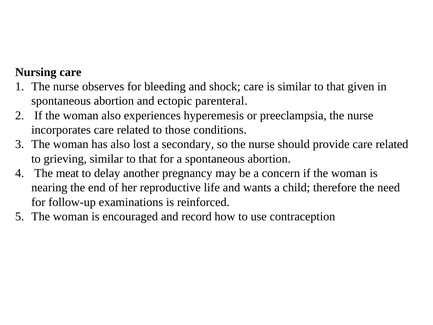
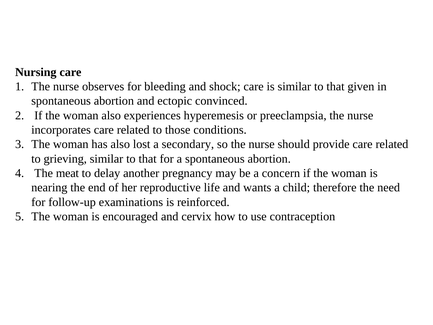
parenteral: parenteral -> convinced (221, 101)
record: record -> cervix (197, 216)
